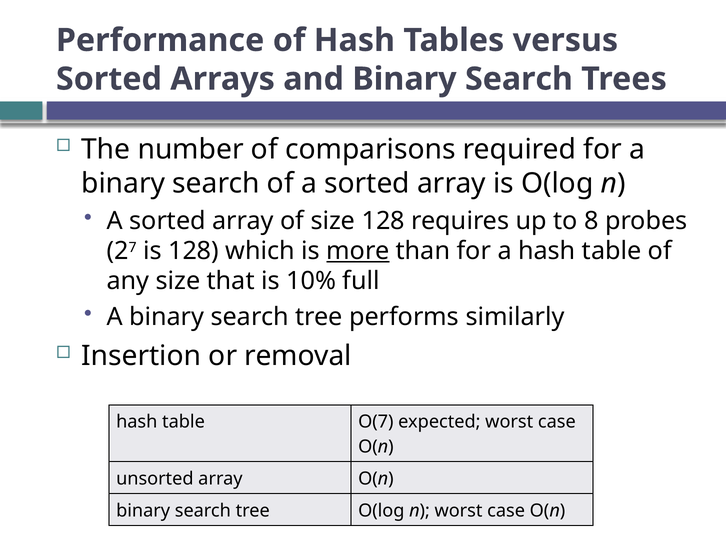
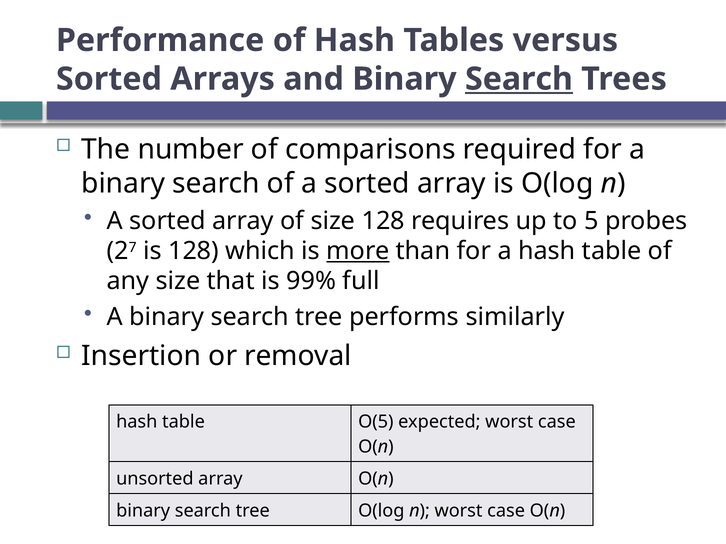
Search underline: none -> present (519, 79)
8: 8 -> 5 (591, 221)
10%: 10% -> 99% (311, 281)
O(7: O(7 -> O(5 (376, 422)
